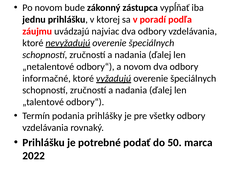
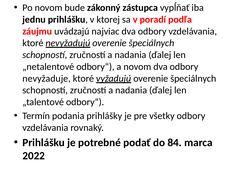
informačné: informačné -> nevyžaduje (47, 78)
50: 50 -> 84 (175, 143)
